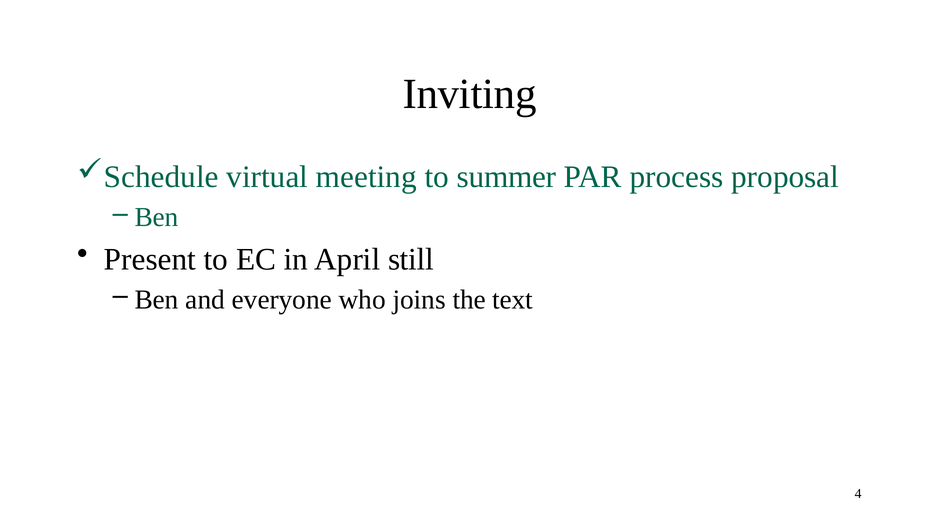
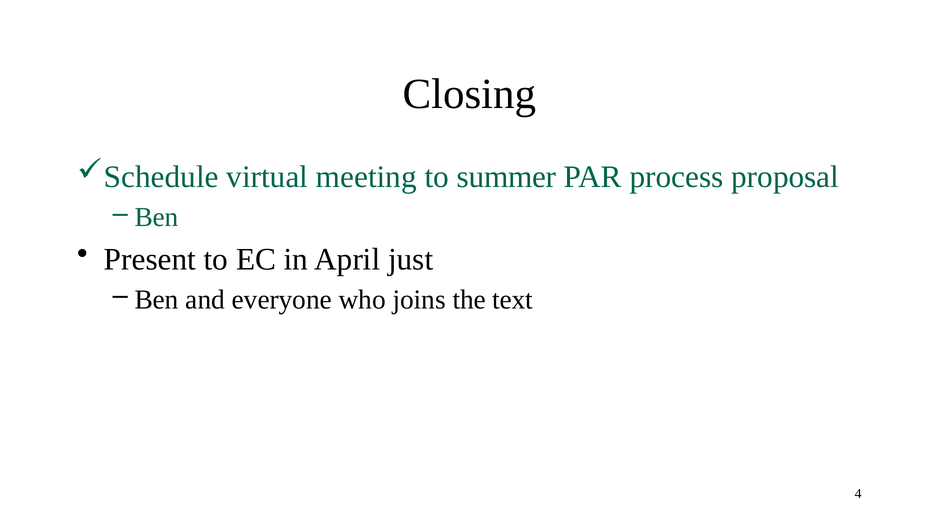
Inviting: Inviting -> Closing (469, 94)
still: still -> just (411, 259)
